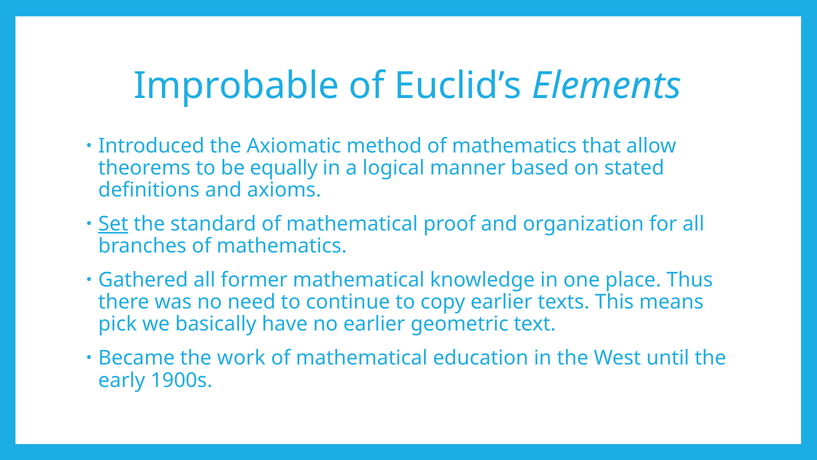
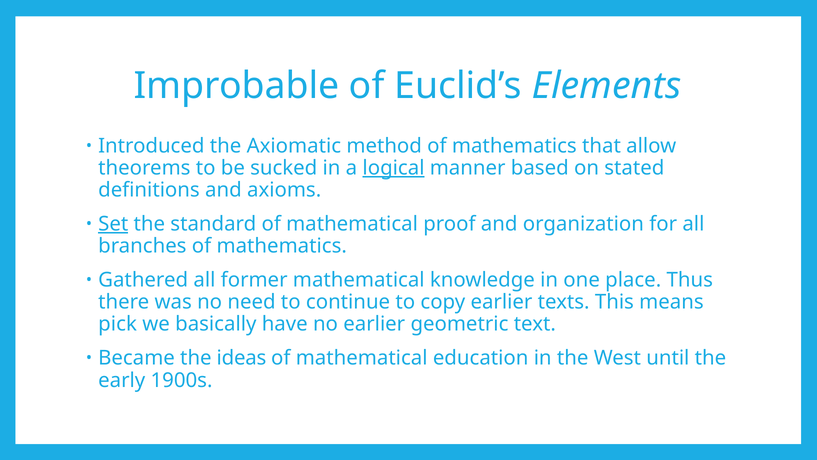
equally: equally -> sucked (284, 168)
logical underline: none -> present (394, 168)
work: work -> ideas (242, 358)
